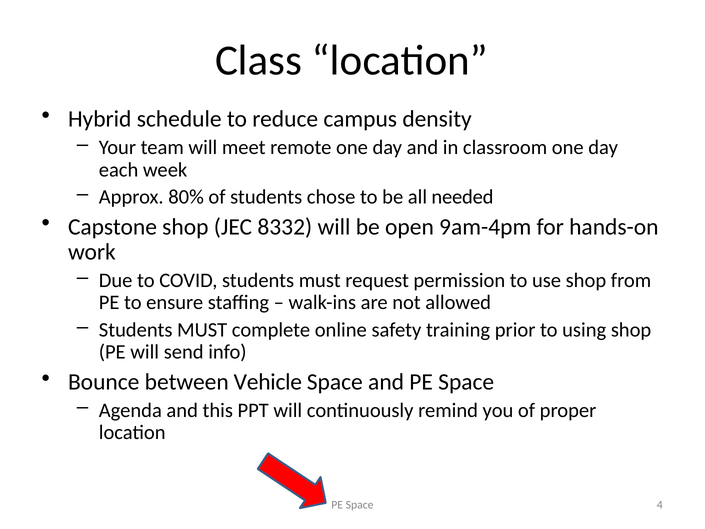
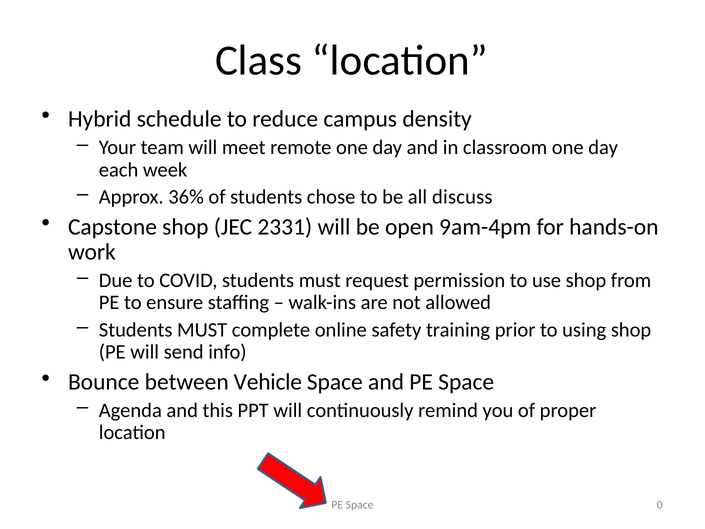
80%: 80% -> 36% (186, 197)
needed: needed -> discuss (462, 197)
8332: 8332 -> 2331 (285, 227)
4: 4 -> 0 (660, 505)
